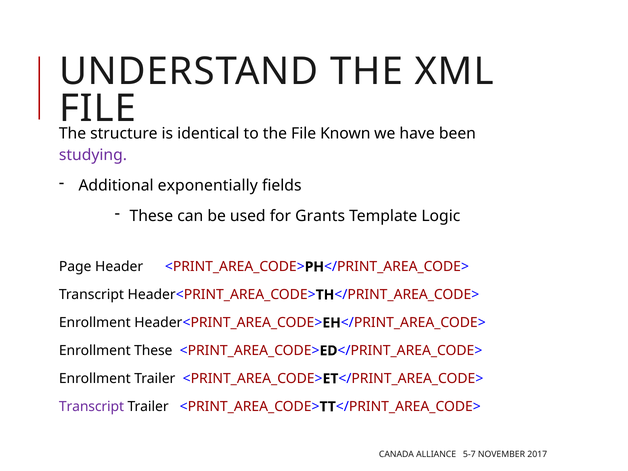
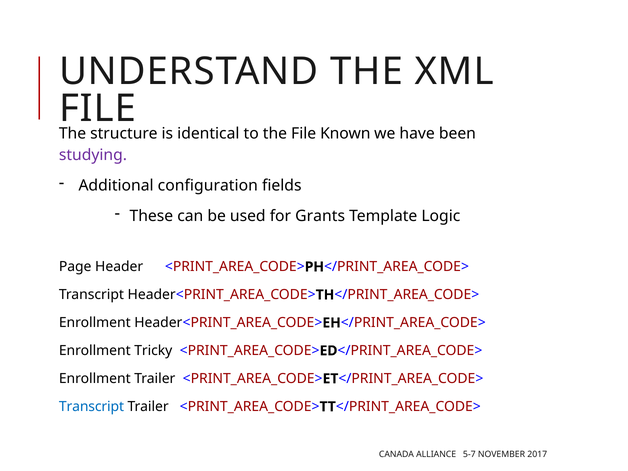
exponentially: exponentially -> configuration (208, 186)
Enrollment These: These -> Tricky (153, 351)
Transcript colour: purple -> blue (91, 407)
